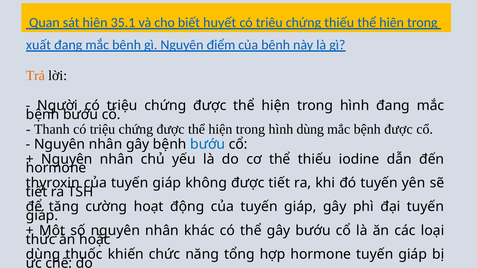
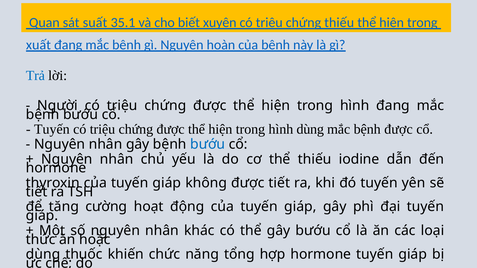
sát hiện: hiện -> suất (95, 23)
huyết: huyết -> xuyên (220, 23)
điểm: điểm -> hoàn (221, 45)
Trả colour: orange -> blue (35, 76)
Thanh: Thanh -> Tuyến (52, 129)
